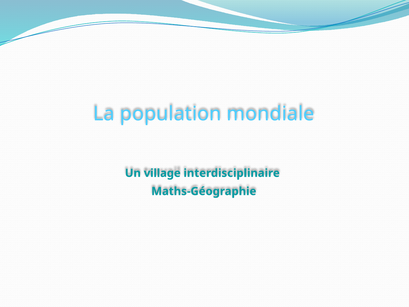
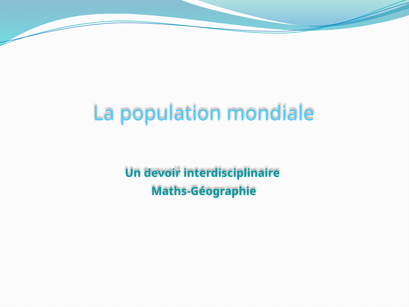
village: village -> devoir (162, 173)
